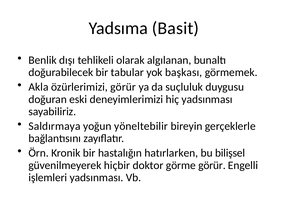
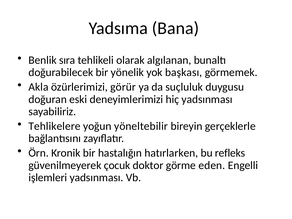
Basit: Basit -> Bana (176, 28)
dışı: dışı -> sıra (67, 60)
tabular: tabular -> yönelik (127, 72)
Saldırmaya: Saldırmaya -> Tehlikelere (55, 126)
bilişsel: bilişsel -> refleks (230, 153)
hiçbir: hiçbir -> çocuk (117, 165)
görme görür: görür -> eden (212, 165)
